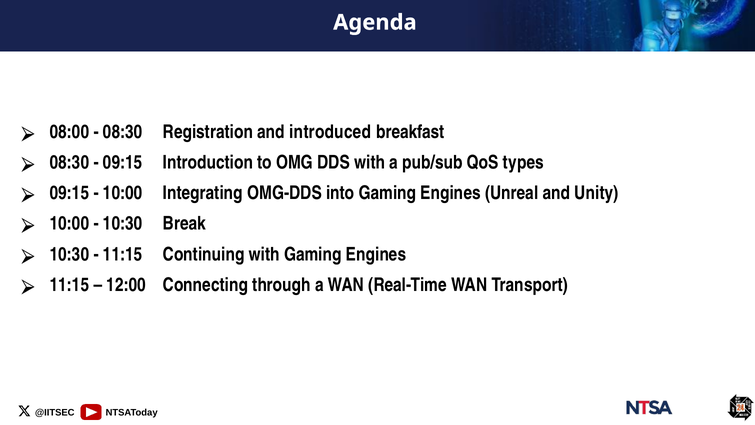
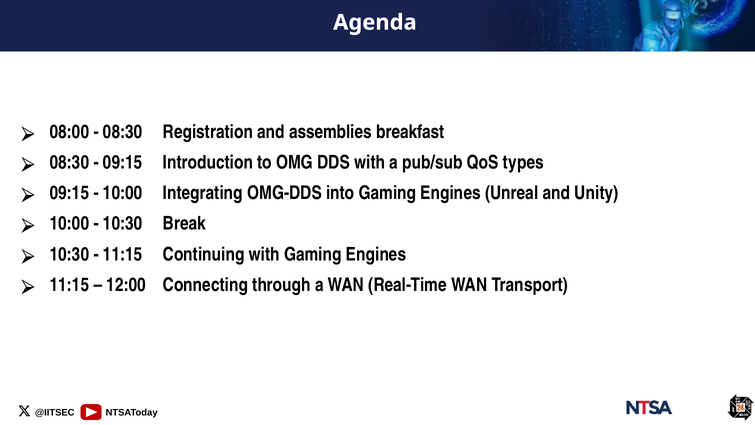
introduced: introduced -> assemblies (330, 132)
